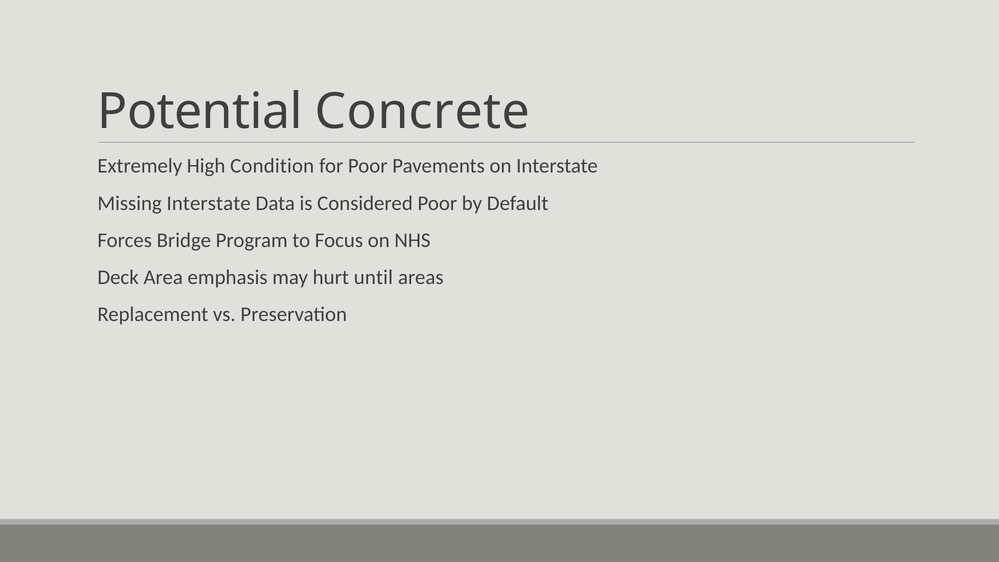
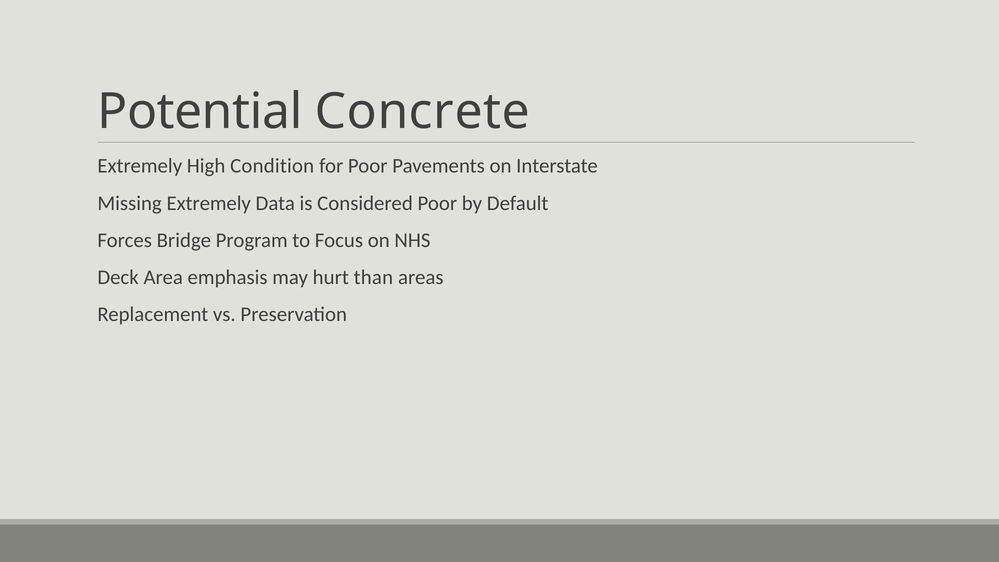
Missing Interstate: Interstate -> Extremely (209, 203)
until: until -> than (373, 277)
